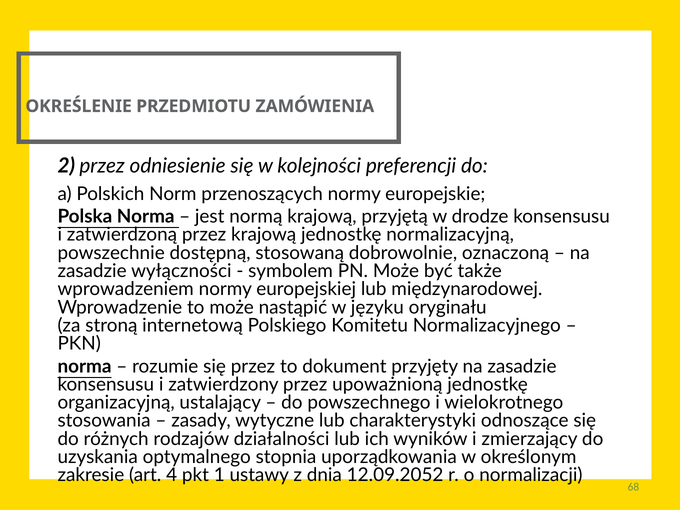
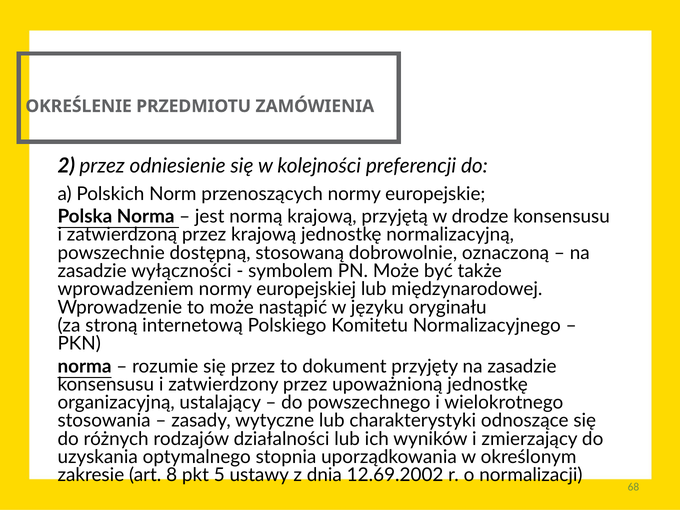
4: 4 -> 8 (172, 475)
1: 1 -> 5 (219, 475)
12.09.2052: 12.09.2052 -> 12.69.2002 (395, 475)
